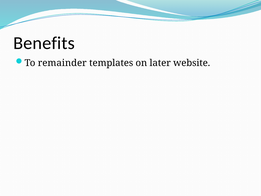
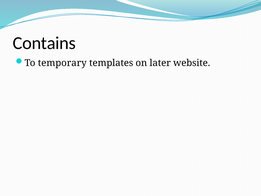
Benefits: Benefits -> Contains (44, 43)
remainder: remainder -> temporary (62, 63)
